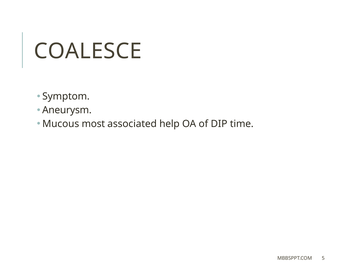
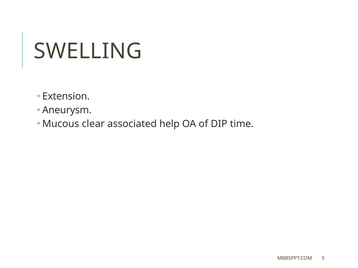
COALESCE: COALESCE -> SWELLING (88, 51)
Symptom: Symptom -> Extension (66, 97)
most: most -> clear (93, 124)
